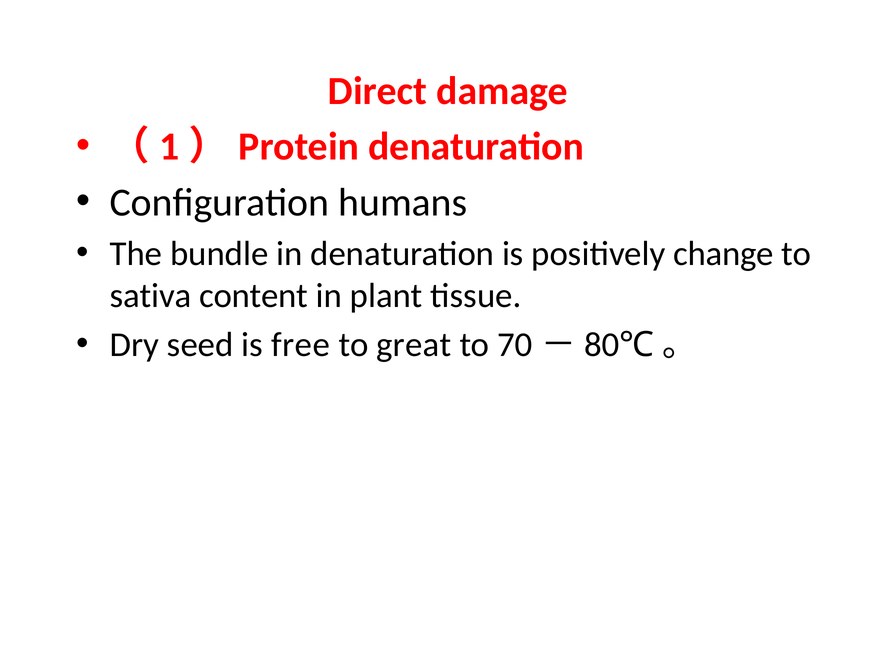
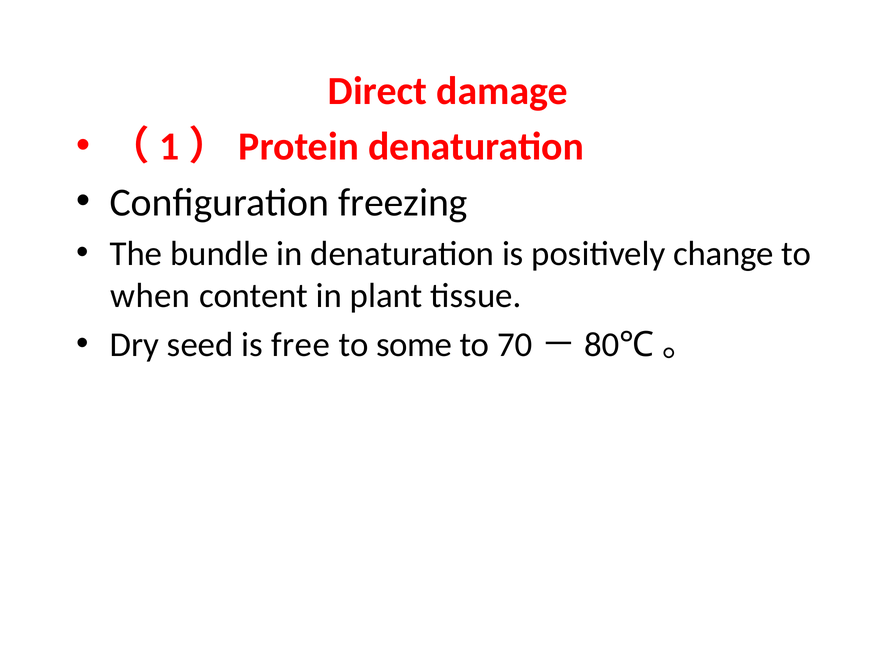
humans: humans -> freezing (403, 202)
sativa: sativa -> when (150, 296)
great: great -> some (414, 345)
